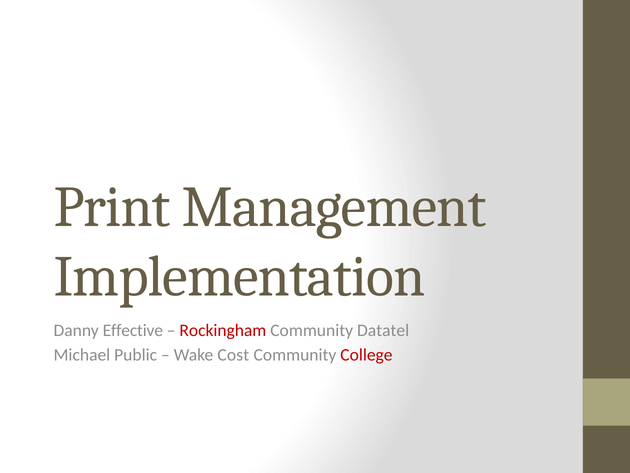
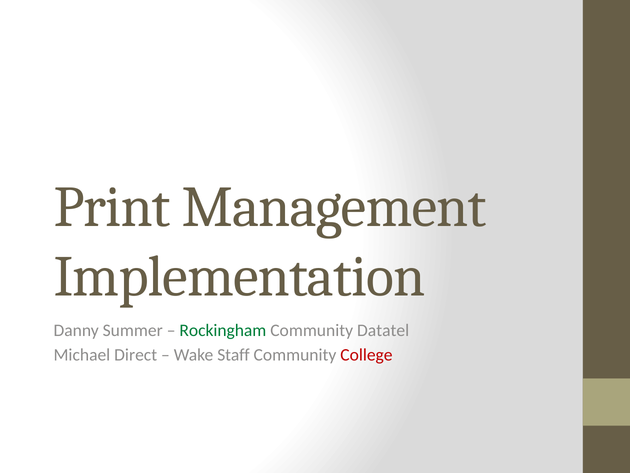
Effective: Effective -> Summer (133, 330)
Rockingham colour: red -> green (223, 330)
Public: Public -> Direct (136, 354)
Cost: Cost -> Staff (233, 354)
